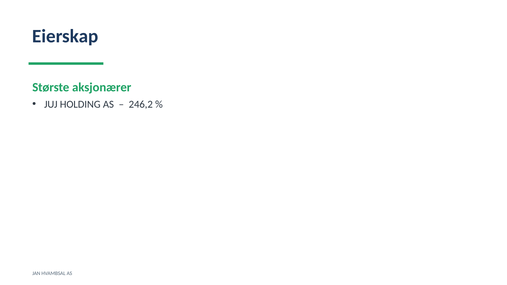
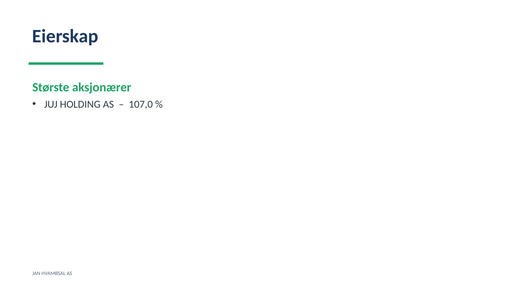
246,2: 246,2 -> 107,0 (141, 104)
